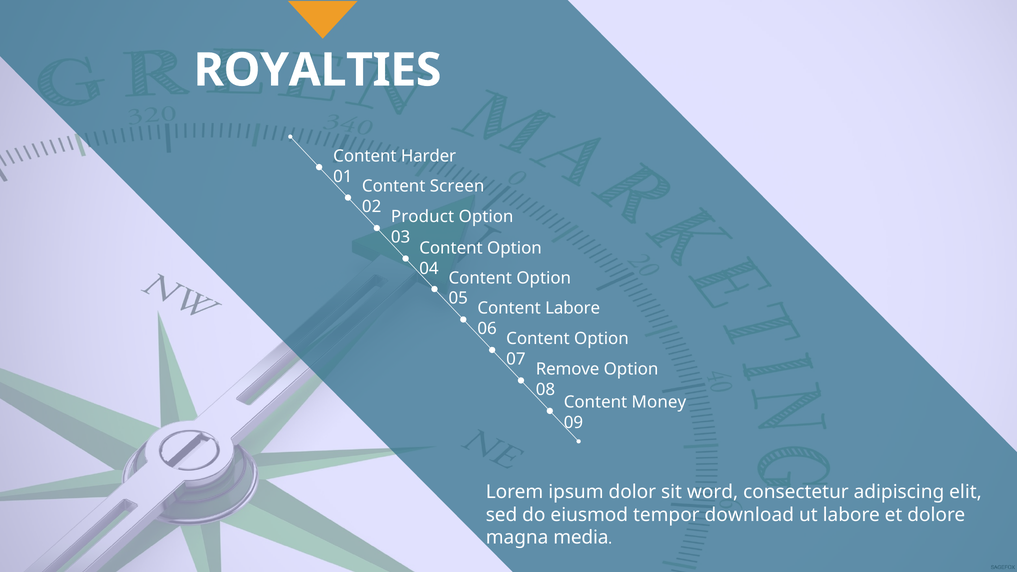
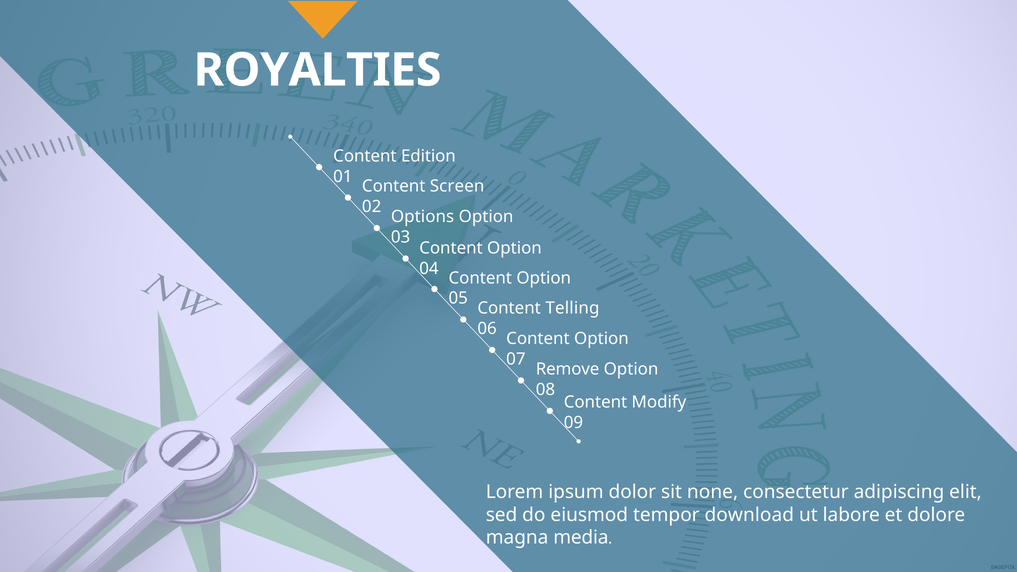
Harder: Harder -> Edition (428, 156)
Product: Product -> Options (423, 217)
Content Labore: Labore -> Telling (572, 308)
Money: Money -> Modify (659, 402)
word: word -> none (713, 492)
